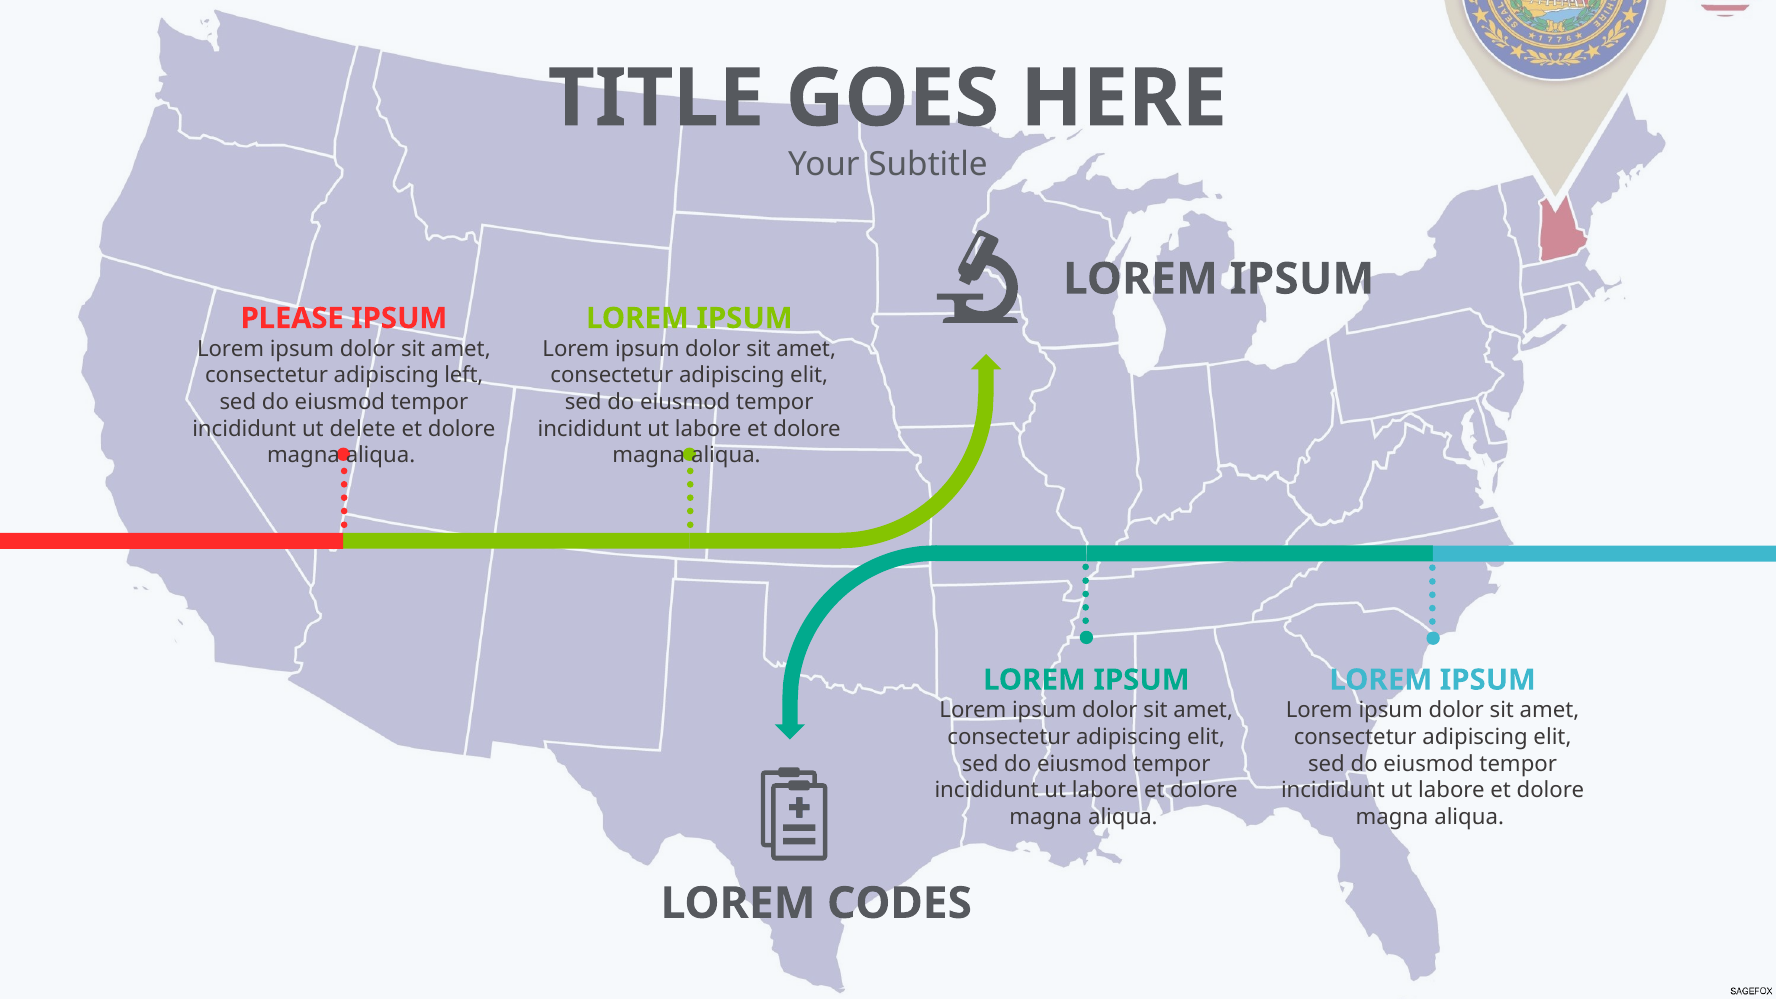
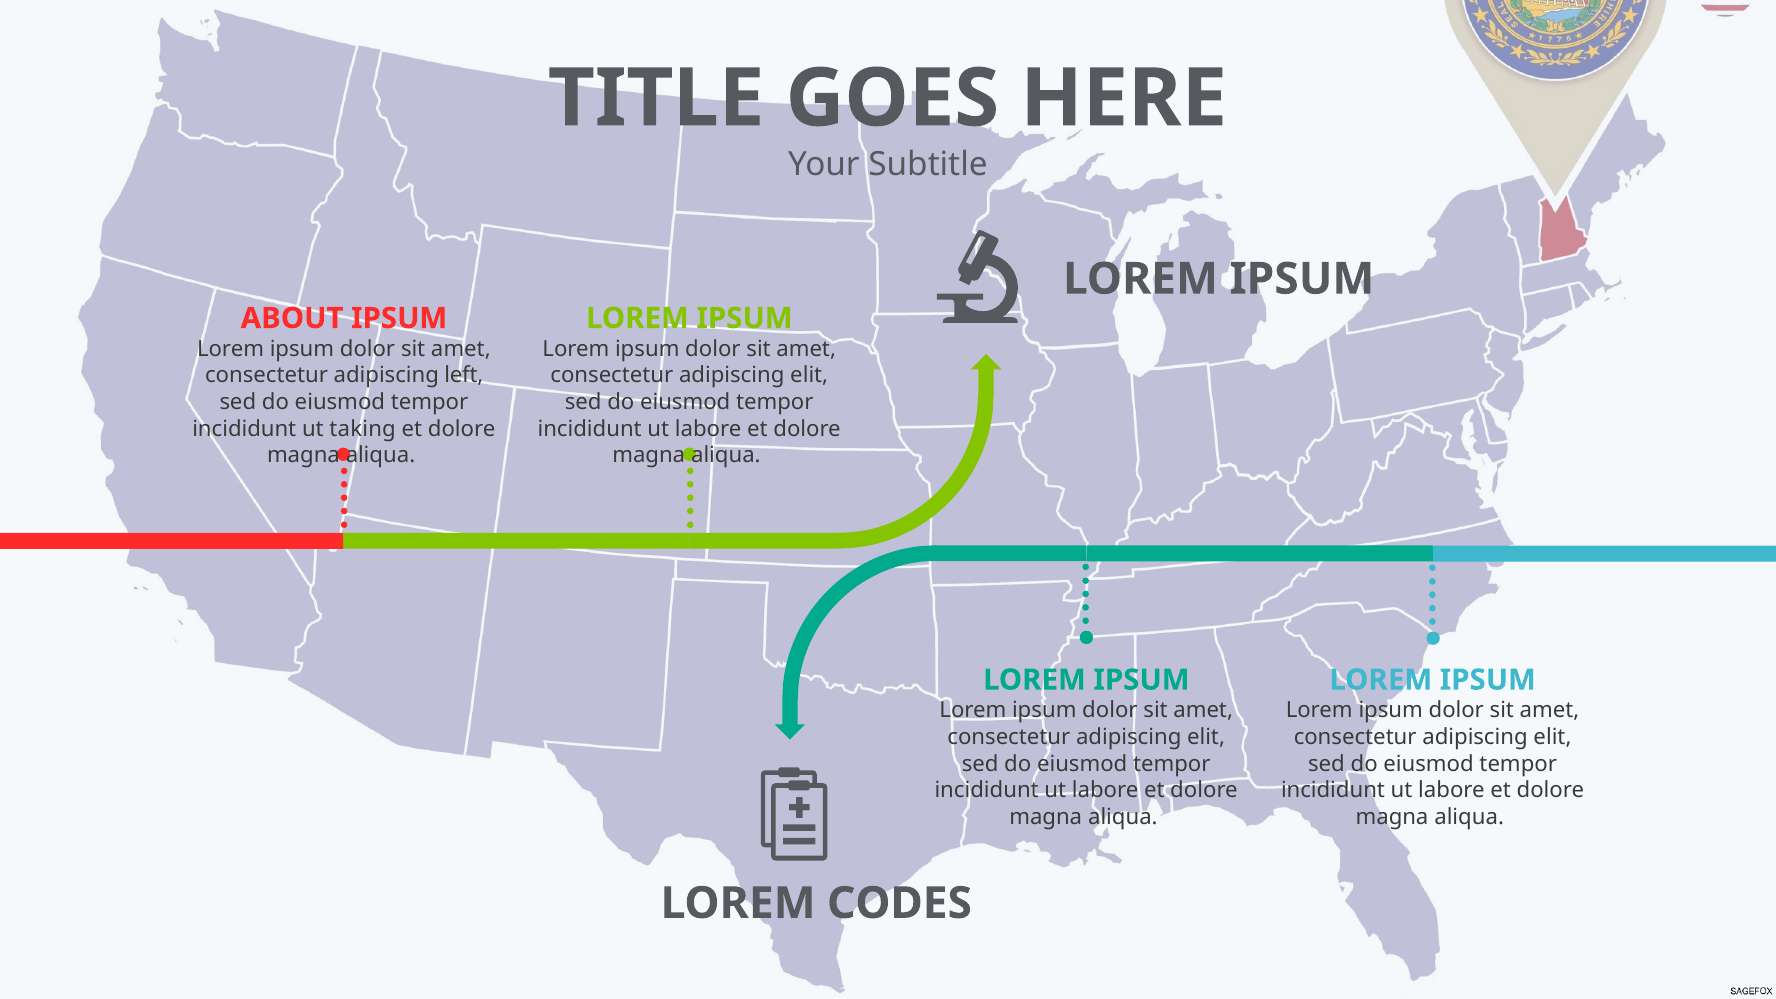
PLEASE: PLEASE -> ABOUT (292, 318)
delete: delete -> taking (363, 429)
